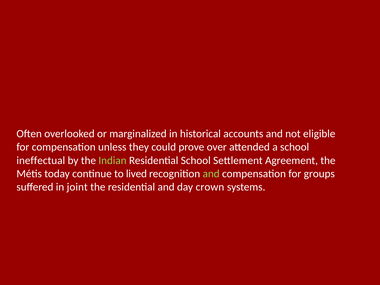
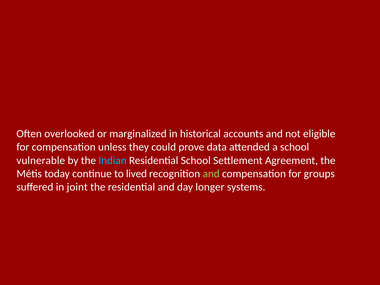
over: over -> data (217, 147)
ineffectual: ineffectual -> vulnerable (41, 160)
Indian colour: light green -> light blue (112, 160)
crown: crown -> longer (210, 187)
